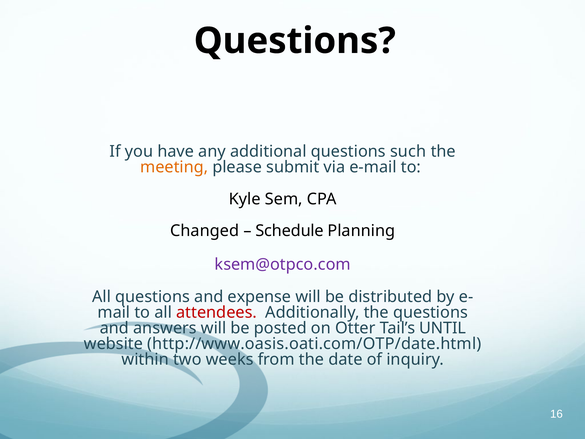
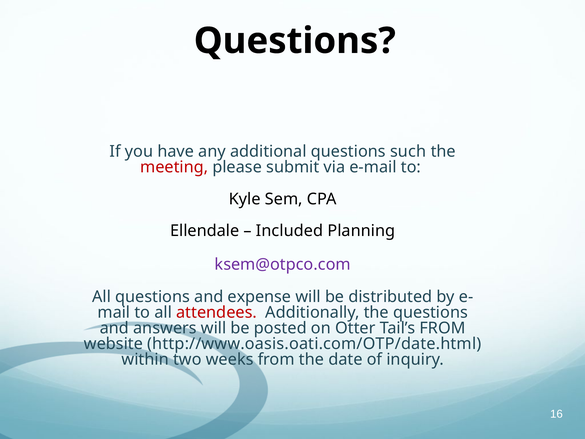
meeting colour: orange -> red (174, 167)
Changed: Changed -> Ellendale (205, 231)
Schedule: Schedule -> Included (290, 231)
Tail’s UNTIL: UNTIL -> FROM (442, 328)
